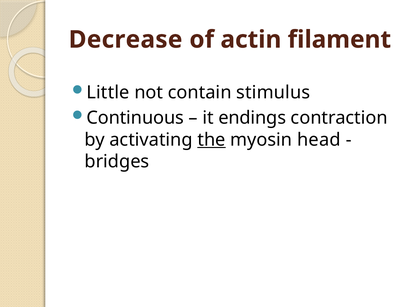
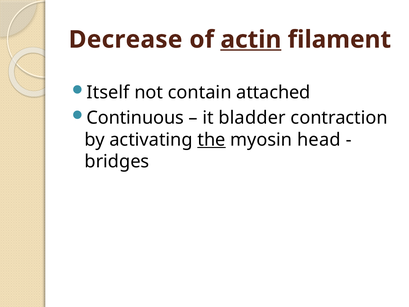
actin underline: none -> present (251, 40)
Little: Little -> Itself (108, 93)
stimulus: stimulus -> attached (273, 93)
endings: endings -> bladder (252, 118)
